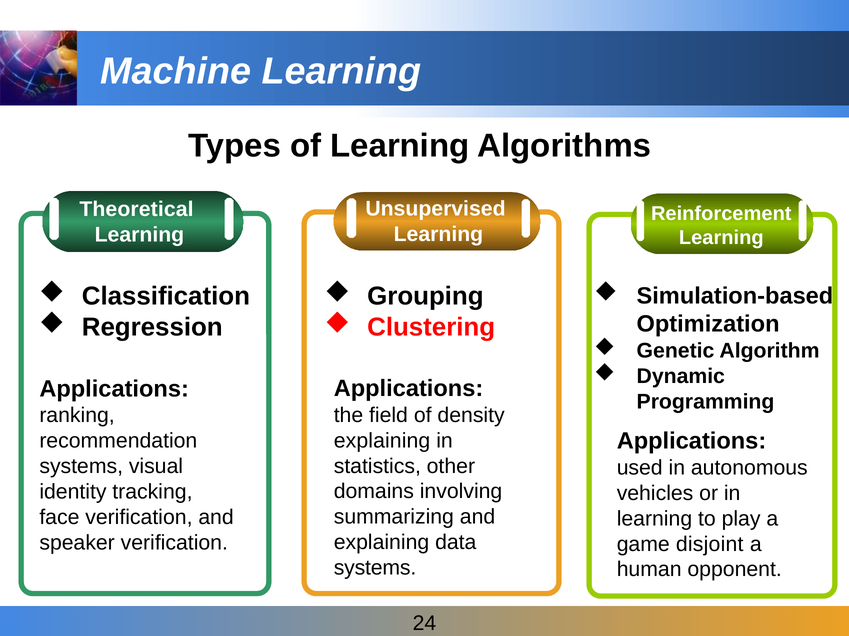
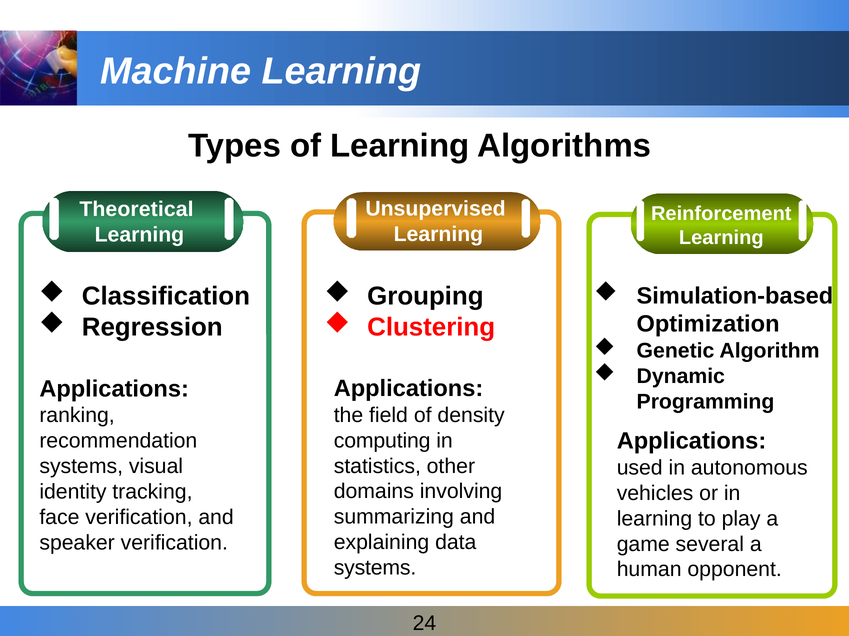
explaining: explaining -> computing (382, 441)
disjoint: disjoint -> several (710, 545)
